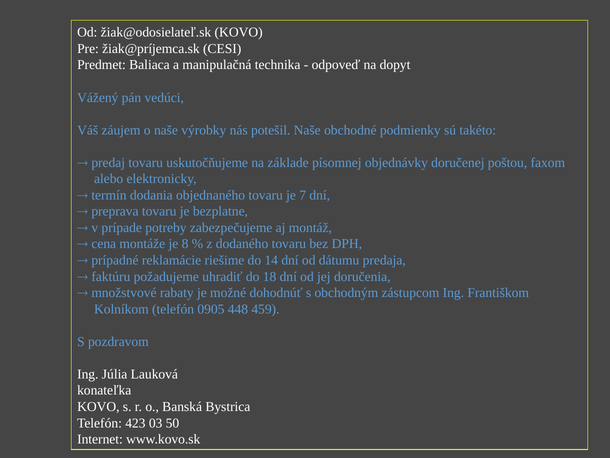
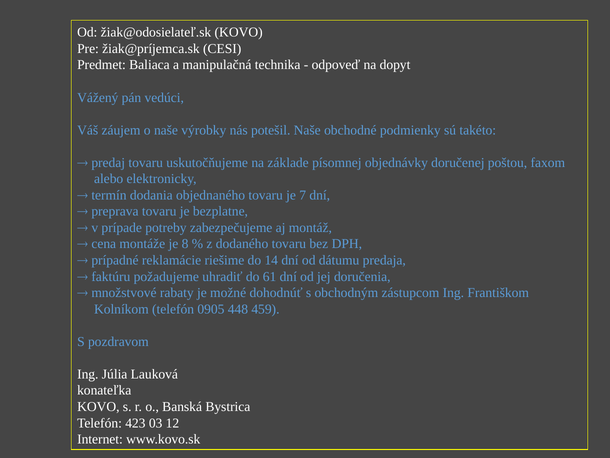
18: 18 -> 61 (270, 276)
50: 50 -> 12 (172, 423)
